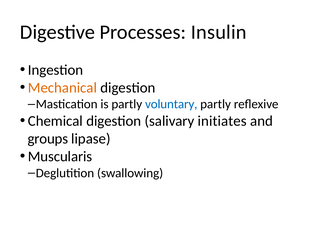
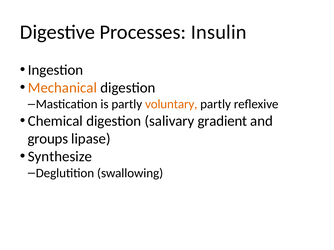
voluntary colour: blue -> orange (171, 104)
initiates: initiates -> gradient (222, 121)
Muscularis: Muscularis -> Synthesize (60, 157)
